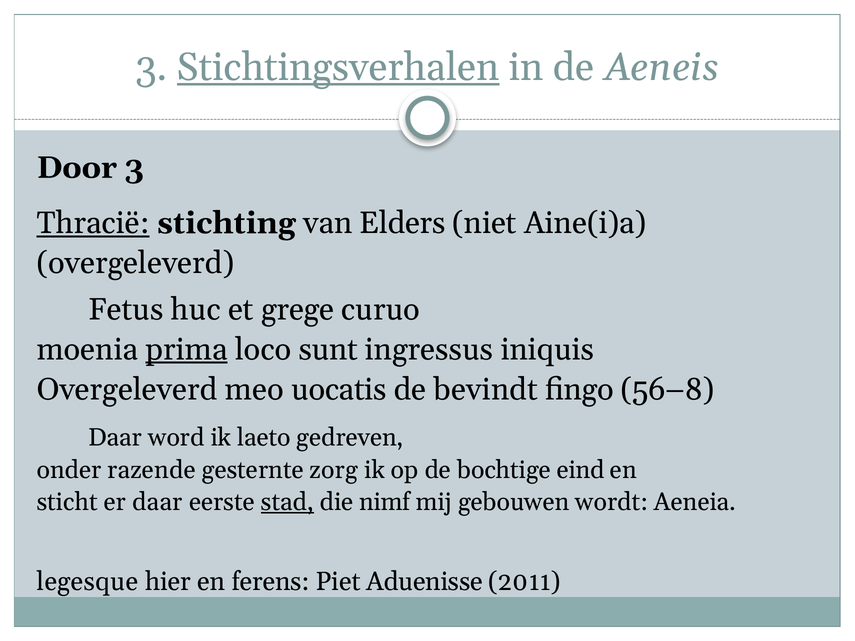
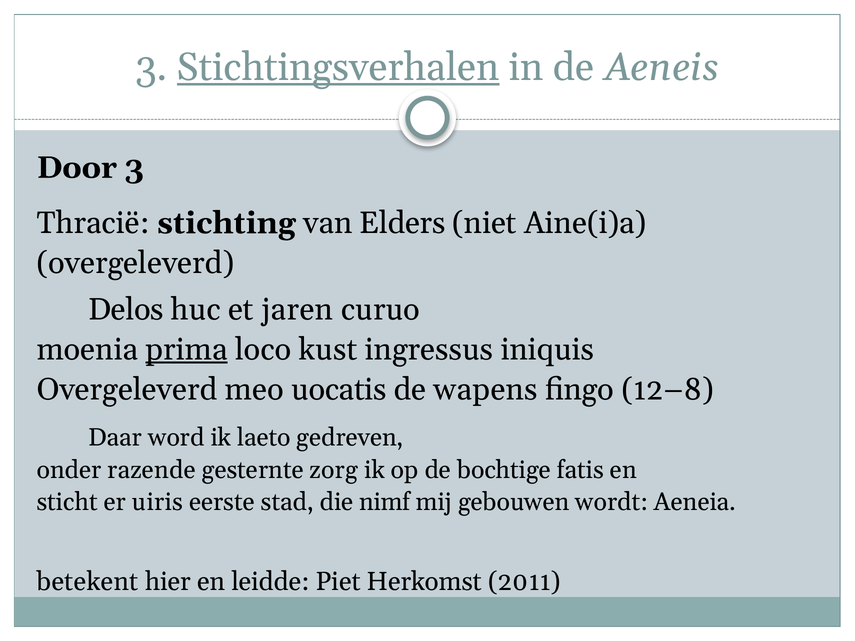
Thracië underline: present -> none (93, 223)
Fetus: Fetus -> Delos (126, 310)
grege: grege -> jaren (297, 310)
sunt: sunt -> kust (328, 350)
bevindt: bevindt -> wapens (486, 390)
56–8: 56–8 -> 12–8 (668, 390)
eind: eind -> fatis (580, 470)
er daar: daar -> uiris (157, 502)
stad underline: present -> none (287, 502)
legesque: legesque -> betekent (87, 582)
ferens: ferens -> leidde (270, 582)
Aduenisse: Aduenisse -> Herkomst (424, 582)
